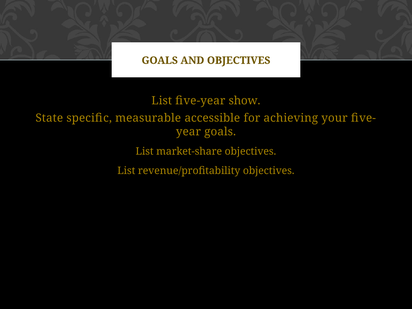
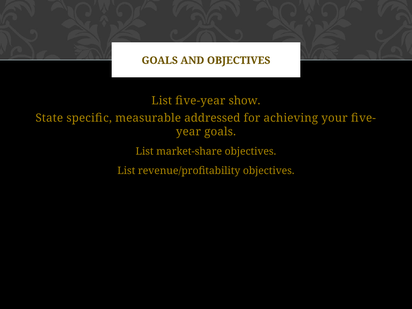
accessible: accessible -> addressed (212, 118)
